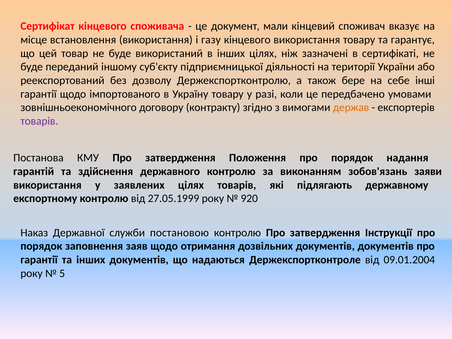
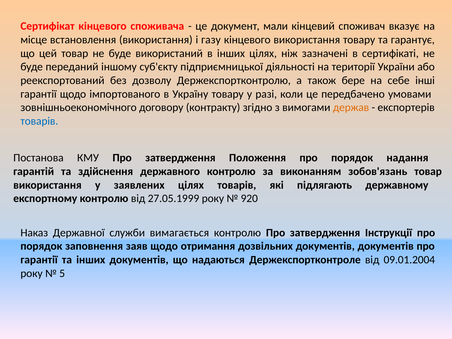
товарів colour: purple -> blue (39, 121)
зобов'язань заяви: заяви -> товар (428, 171)
постановою: постановою -> вимагається (179, 233)
